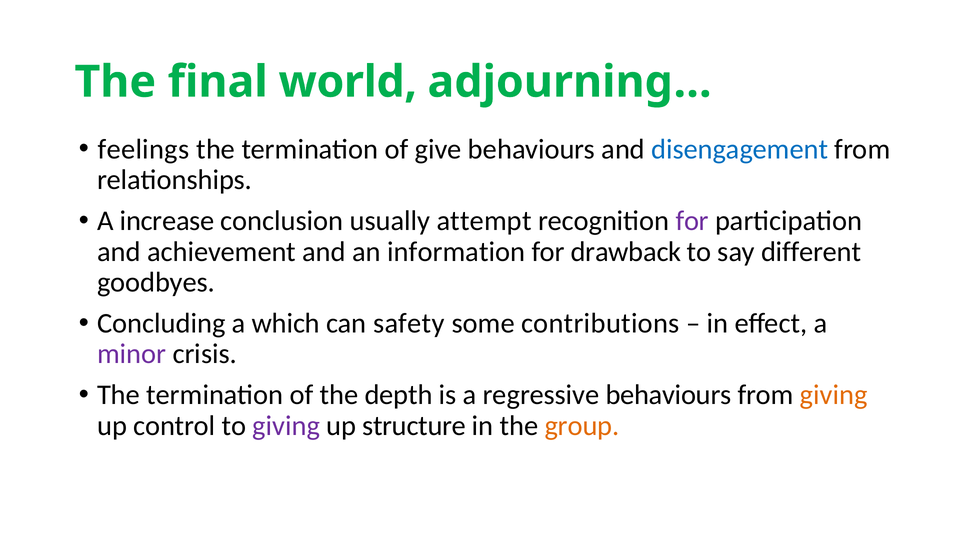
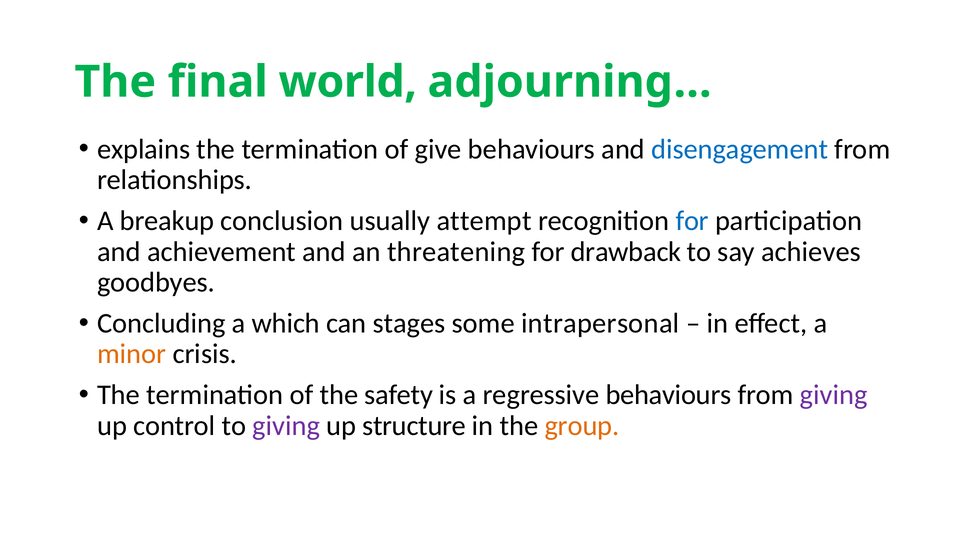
feelings: feelings -> explains (144, 149)
increase: increase -> breakup (167, 221)
for colour: purple -> blue (692, 221)
information: information -> threatening (456, 252)
different: different -> achieves (811, 252)
safety: safety -> stages (409, 324)
contributions: contributions -> intrapersonal (600, 324)
minor colour: purple -> orange (132, 354)
depth: depth -> safety (399, 395)
giving colour: orange -> purple (834, 395)
